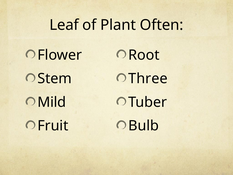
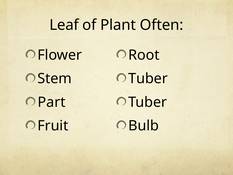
Three: Three -> Tuber (148, 78)
Mild: Mild -> Part (52, 102)
